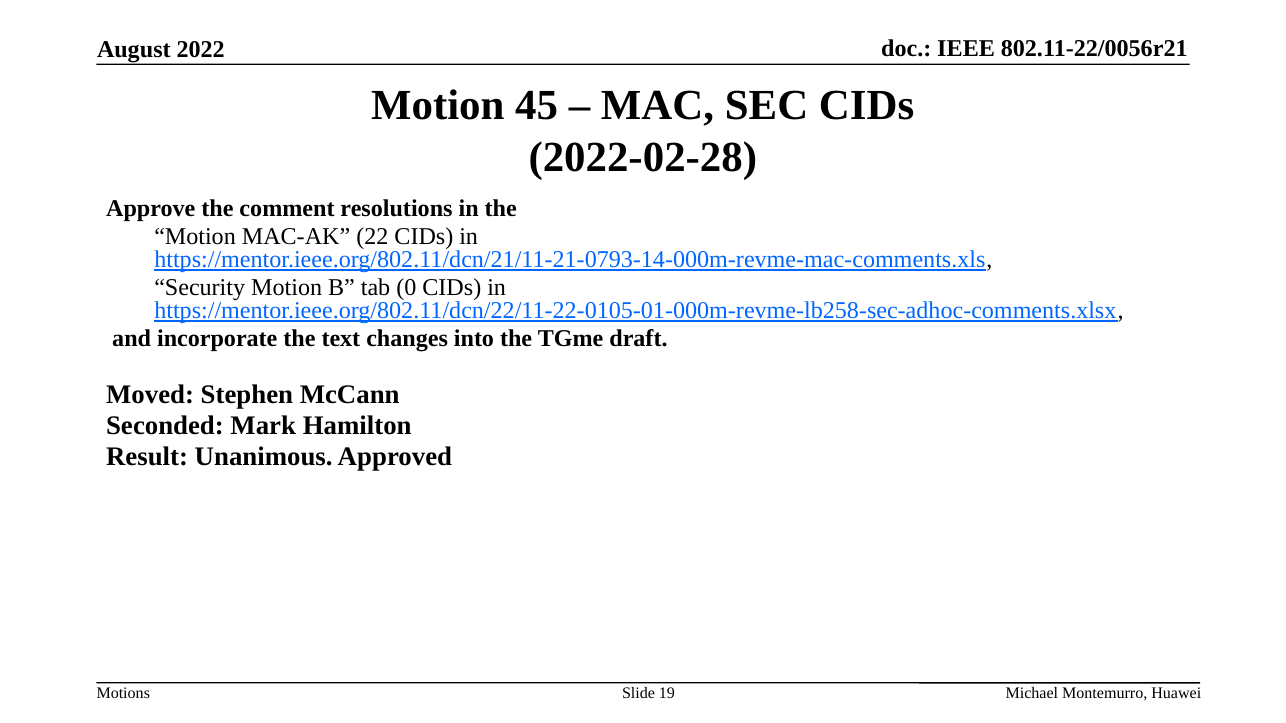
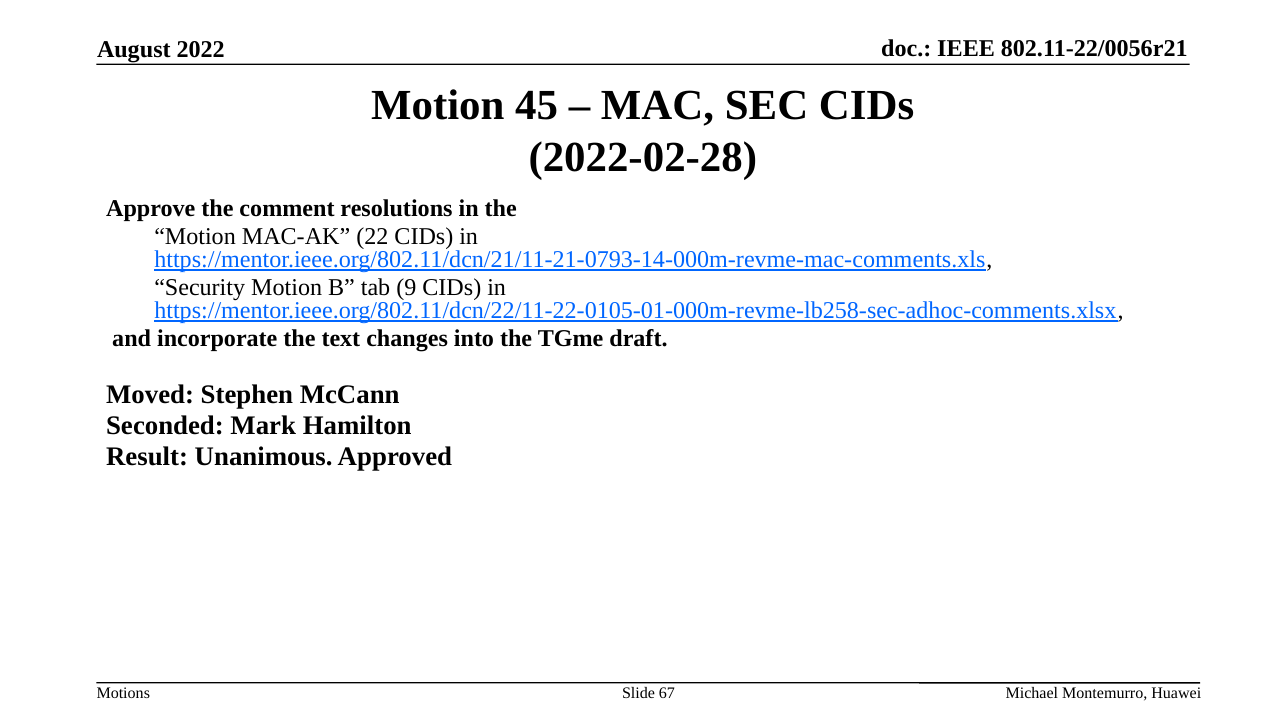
0: 0 -> 9 (406, 287)
19: 19 -> 67 (667, 694)
